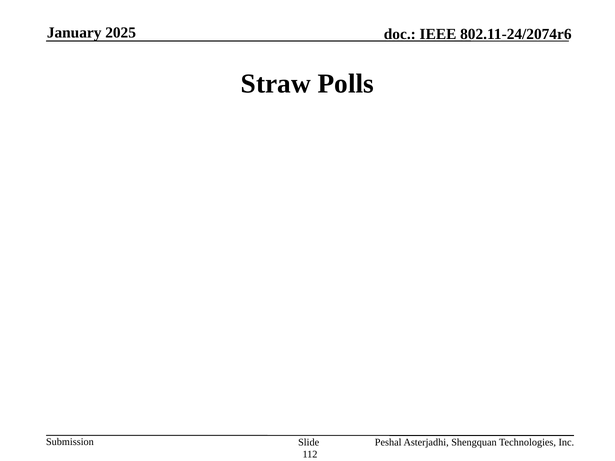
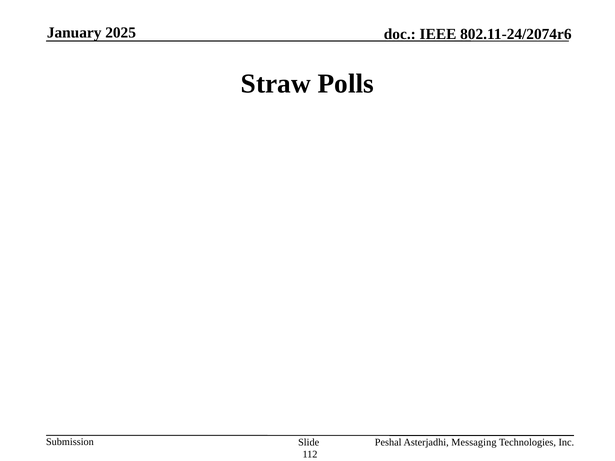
Shengquan: Shengquan -> Messaging (474, 442)
